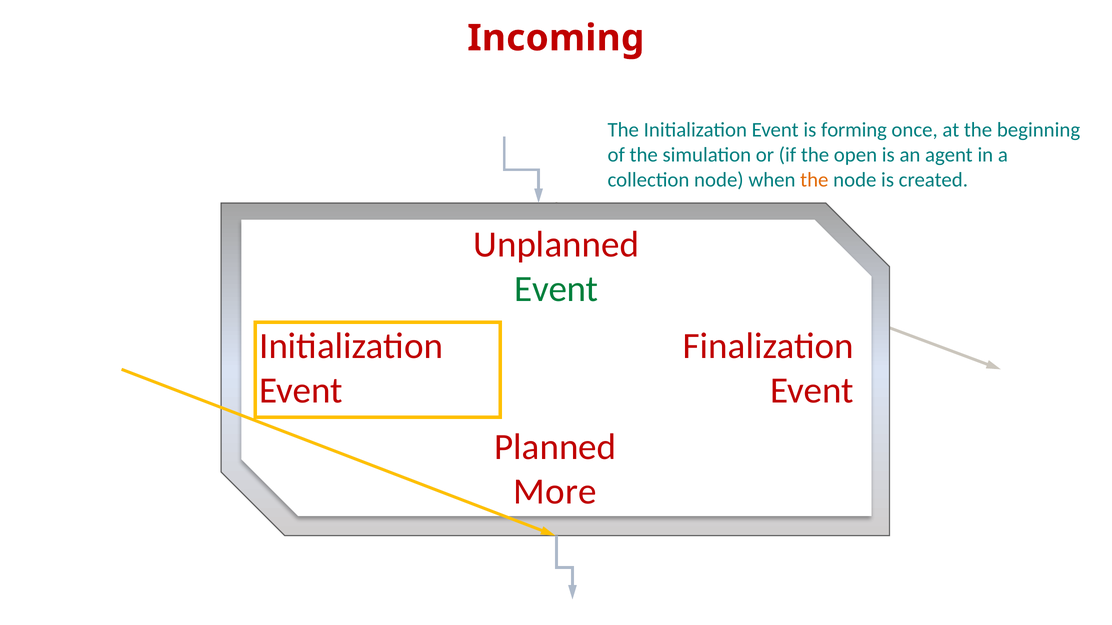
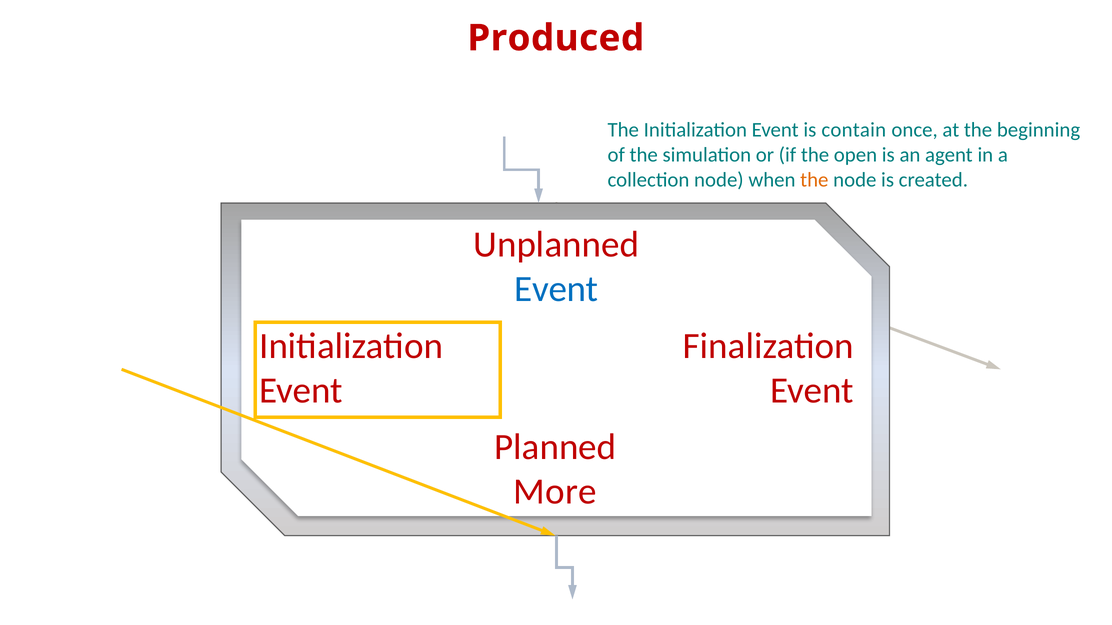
Incoming: Incoming -> Produced (556, 38)
forming: forming -> contain (854, 130)
Event colour: green -> blue (556, 289)
